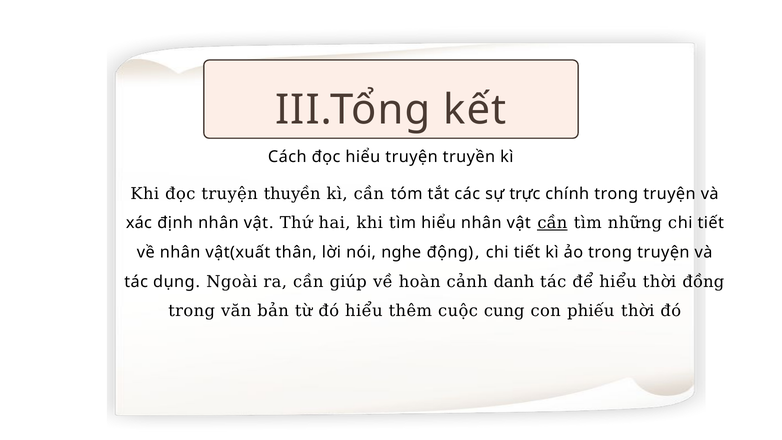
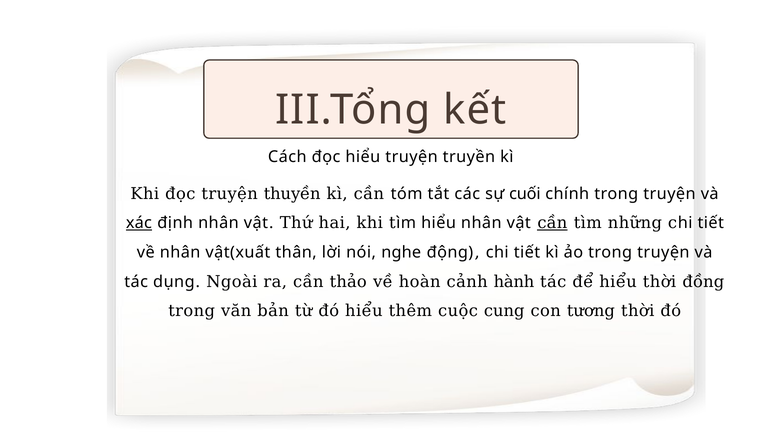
trực: trực -> cuối (525, 194)
xác underline: none -> present (139, 223)
giúp: giúp -> thảo (348, 282)
danh: danh -> hành (514, 282)
phiếu: phiếu -> tương (591, 311)
